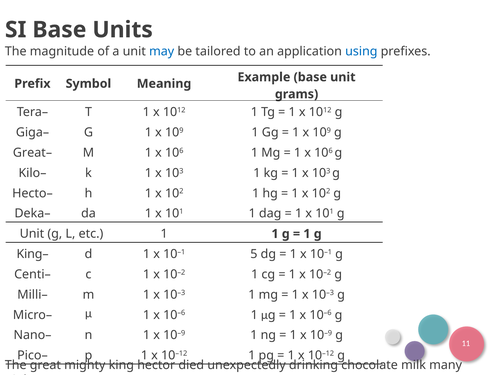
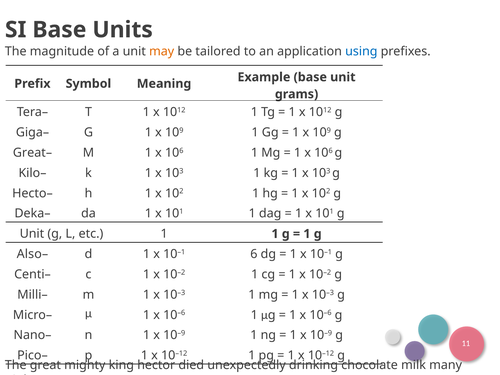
may colour: blue -> orange (162, 51)
King–: King– -> Also– (32, 254)
5: 5 -> 6 (254, 254)
